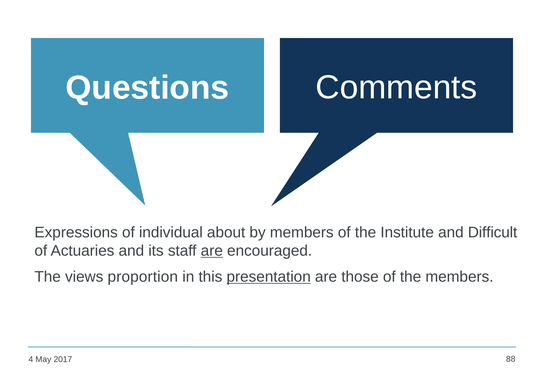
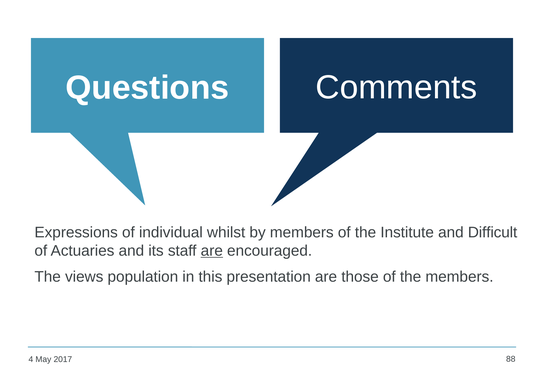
about: about -> whilst (226, 233)
proportion: proportion -> population (143, 277)
presentation underline: present -> none (269, 277)
